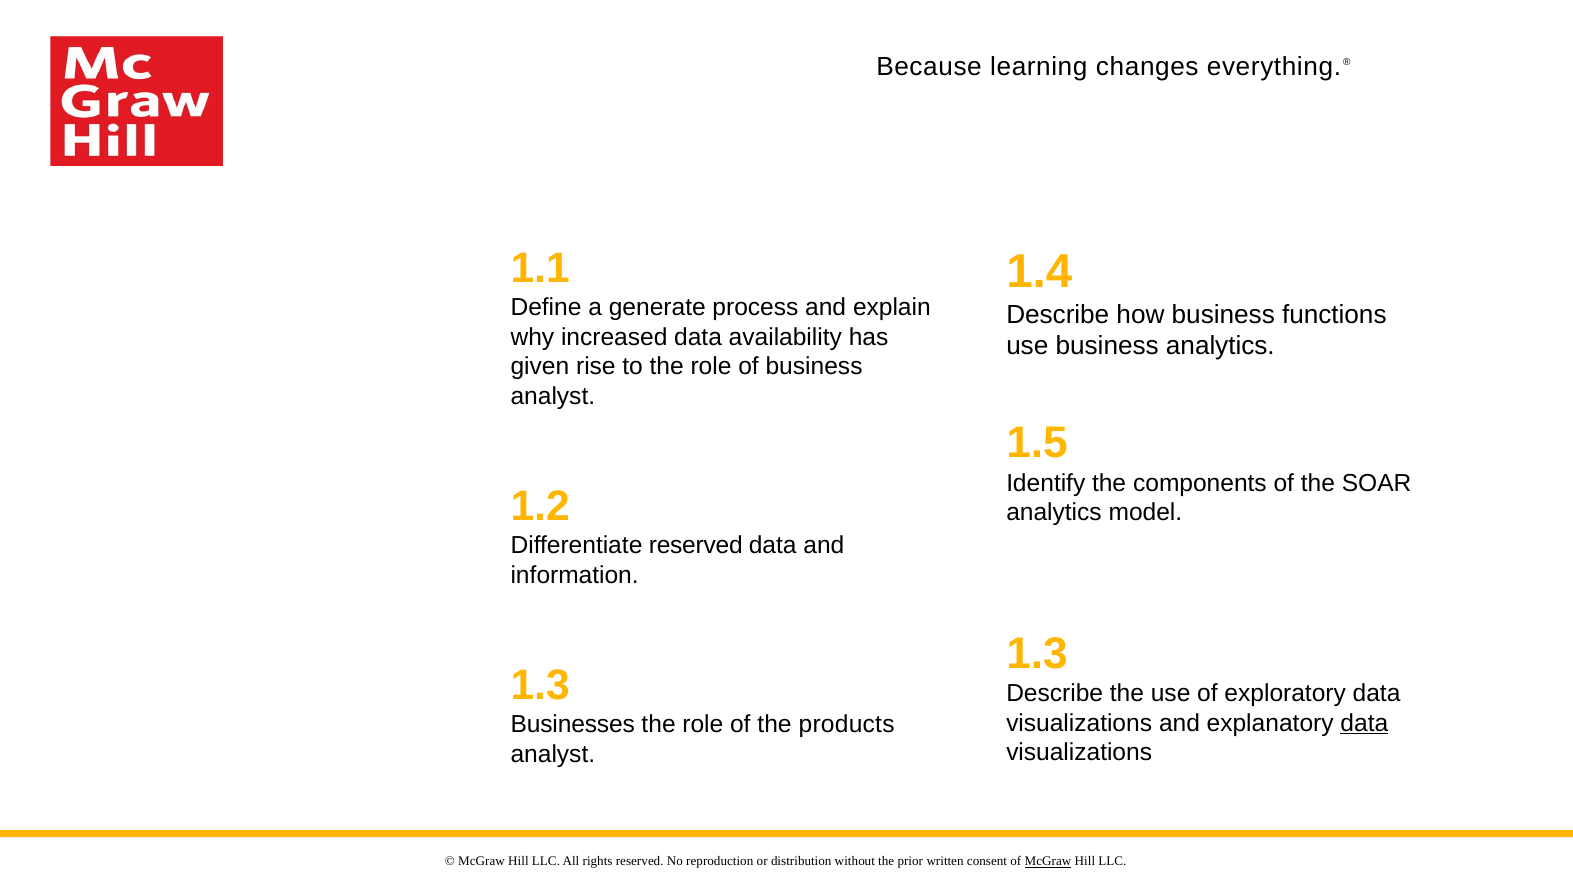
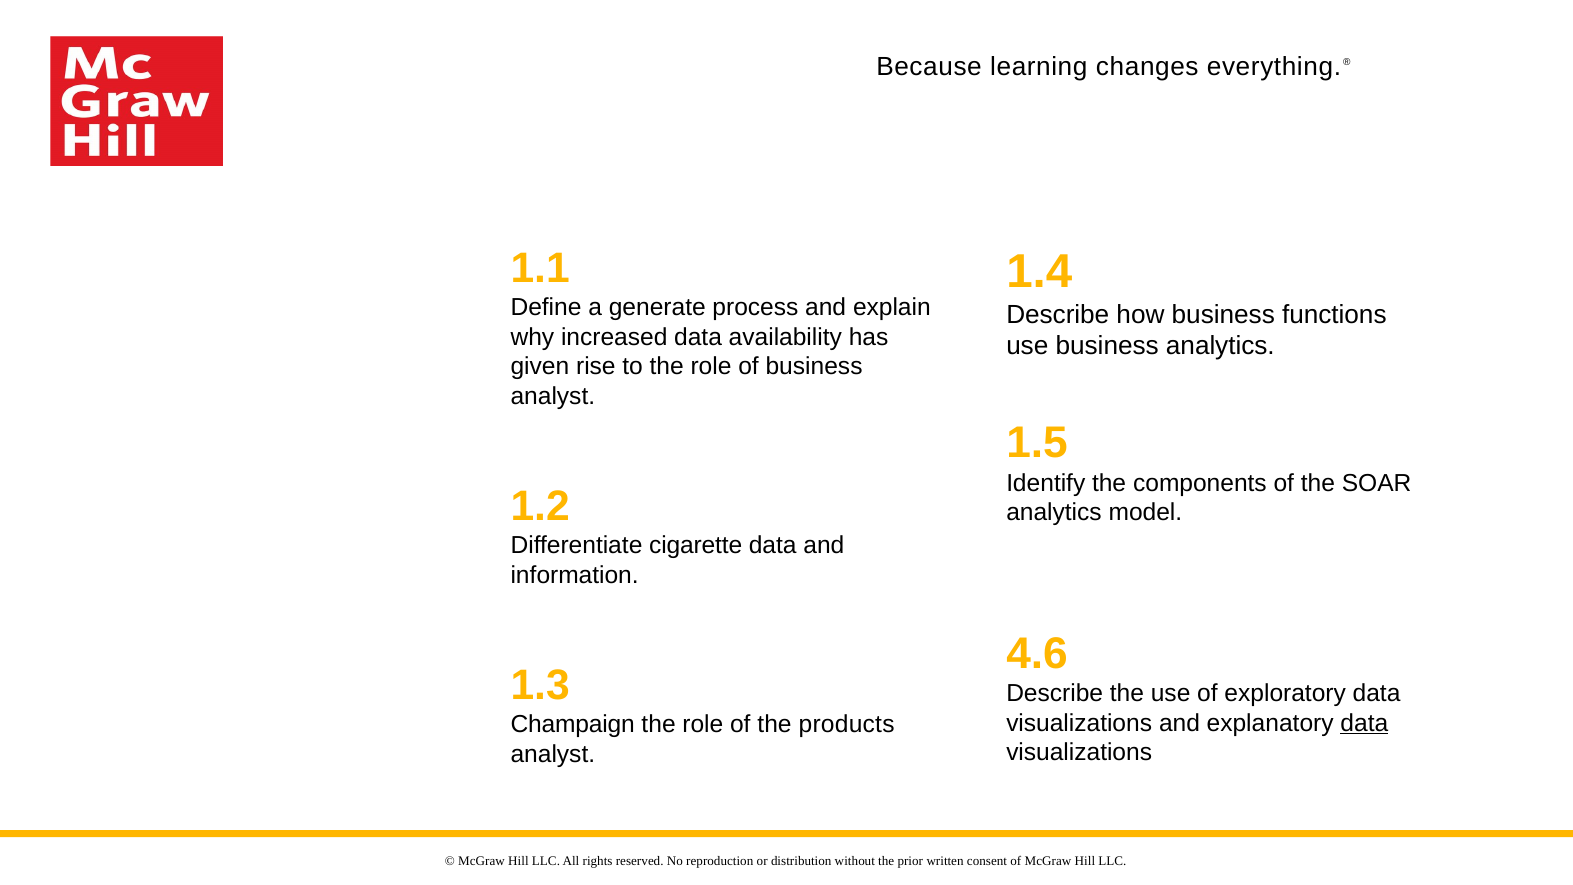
Differentiate reserved: reserved -> cigarette (696, 546)
1.3: 1.3 -> 4.6 (1037, 653)
Businesses: Businesses -> Champaign (573, 724)
McGraw underline: present -> none (1048, 861)
